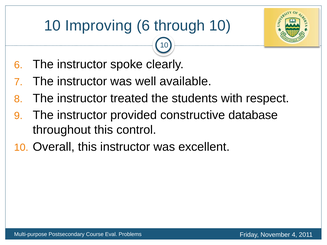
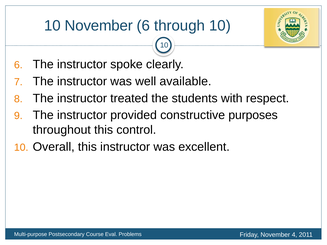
10 Improving: Improving -> November (99, 26)
database: database -> purposes (253, 115)
